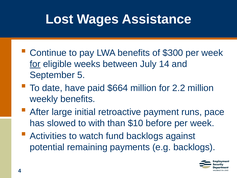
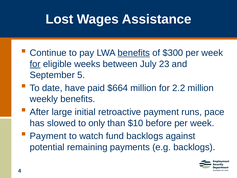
benefits underline: none -> present (134, 53)
14: 14 -> 23 (164, 64)
with: with -> only (97, 123)
Activities: Activities -> Payment (48, 136)
